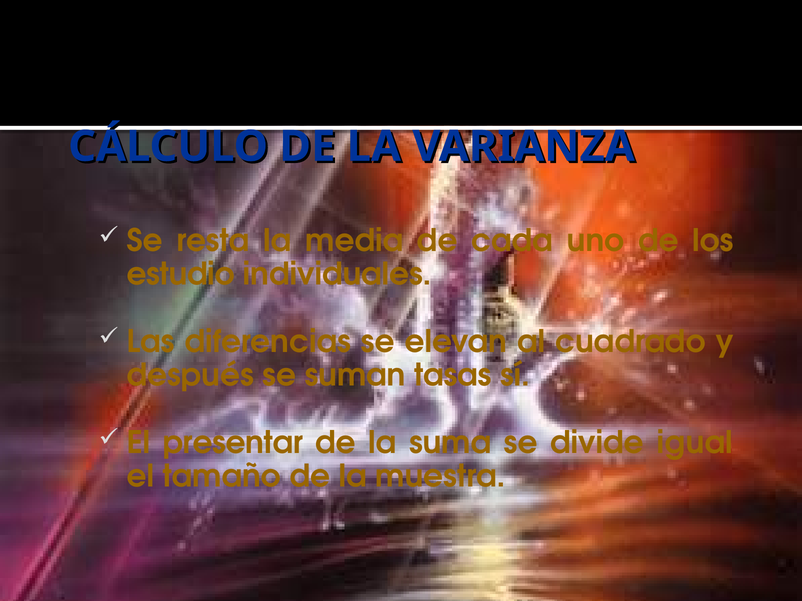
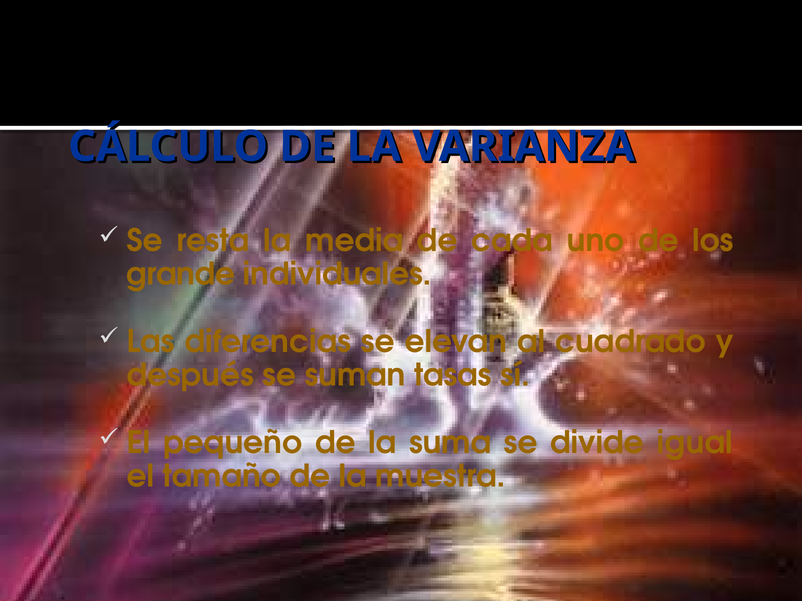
estudio: estudio -> grande (181, 275)
presentar: presentar -> pequeño (233, 443)
